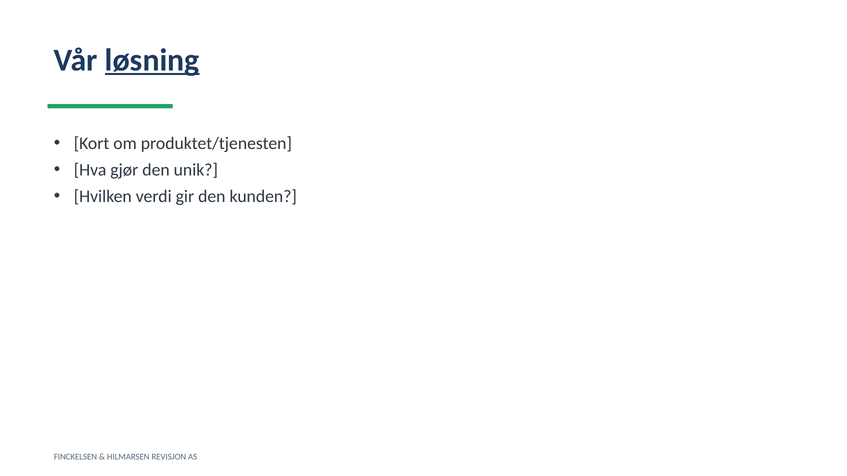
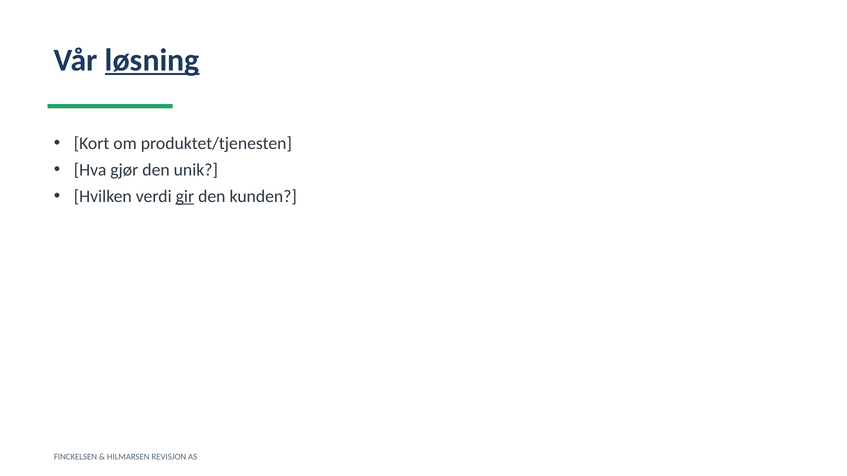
gir underline: none -> present (185, 196)
